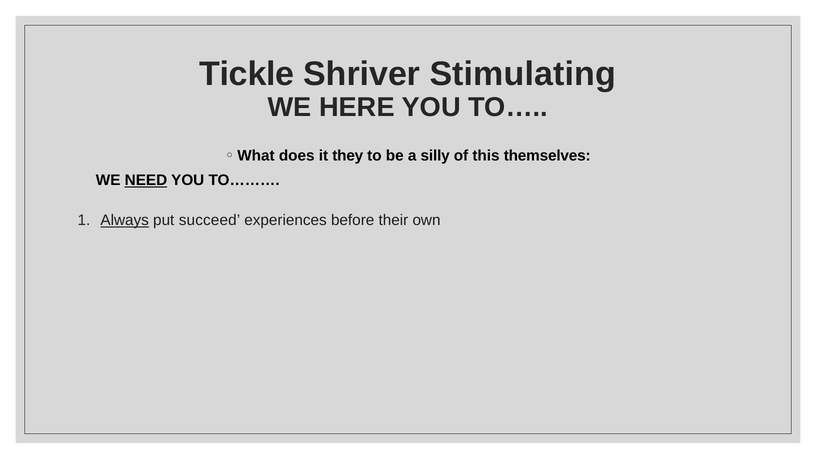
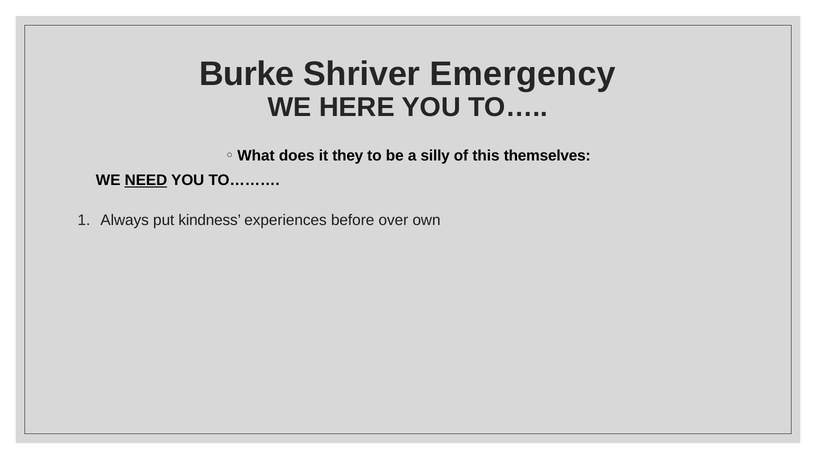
Tickle: Tickle -> Burke (247, 74)
Stimulating: Stimulating -> Emergency (523, 74)
Always underline: present -> none (125, 220)
succeed: succeed -> kindness (210, 220)
their: their -> over (393, 220)
